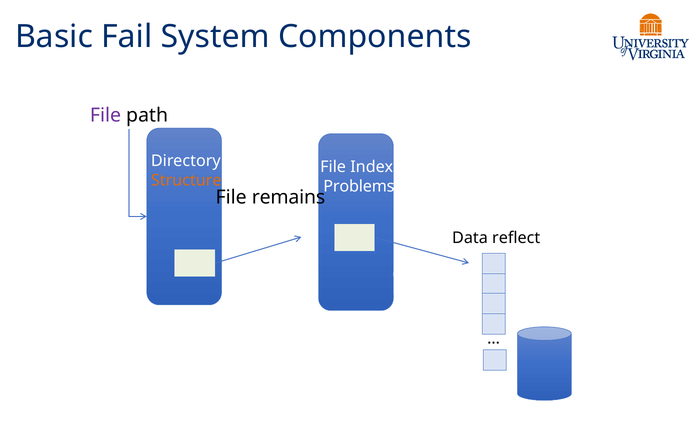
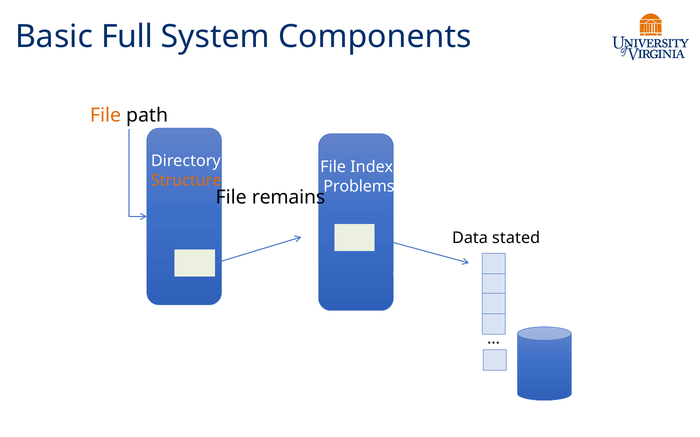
Fail: Fail -> Full (127, 37)
File colour: purple -> orange (105, 115)
reflect: reflect -> stated (516, 238)
